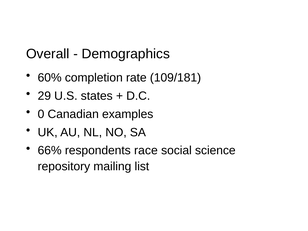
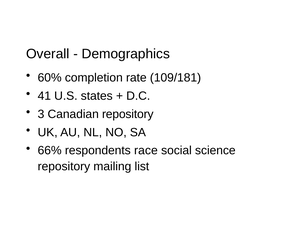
29: 29 -> 41 (44, 96)
0: 0 -> 3 (41, 114)
Canadian examples: examples -> repository (128, 114)
